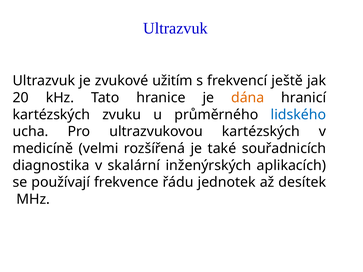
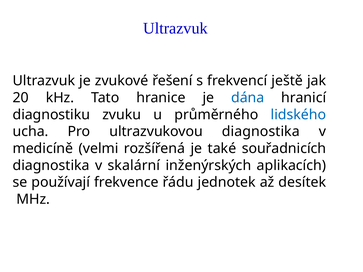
užitím: užitím -> řešení (172, 81)
dána colour: orange -> blue (248, 98)
kartézských: kartézských -> diagnostiku (51, 115)
ultrazvukovou kartézských: kartézských -> diagnostika (261, 132)
